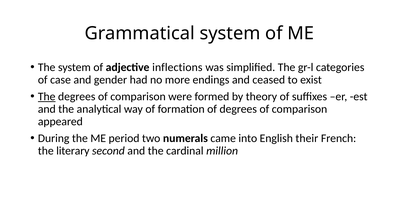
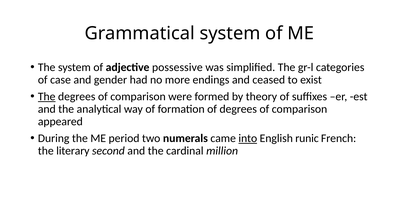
inflections: inflections -> possessive (177, 67)
into underline: none -> present (248, 139)
their: their -> runic (307, 139)
